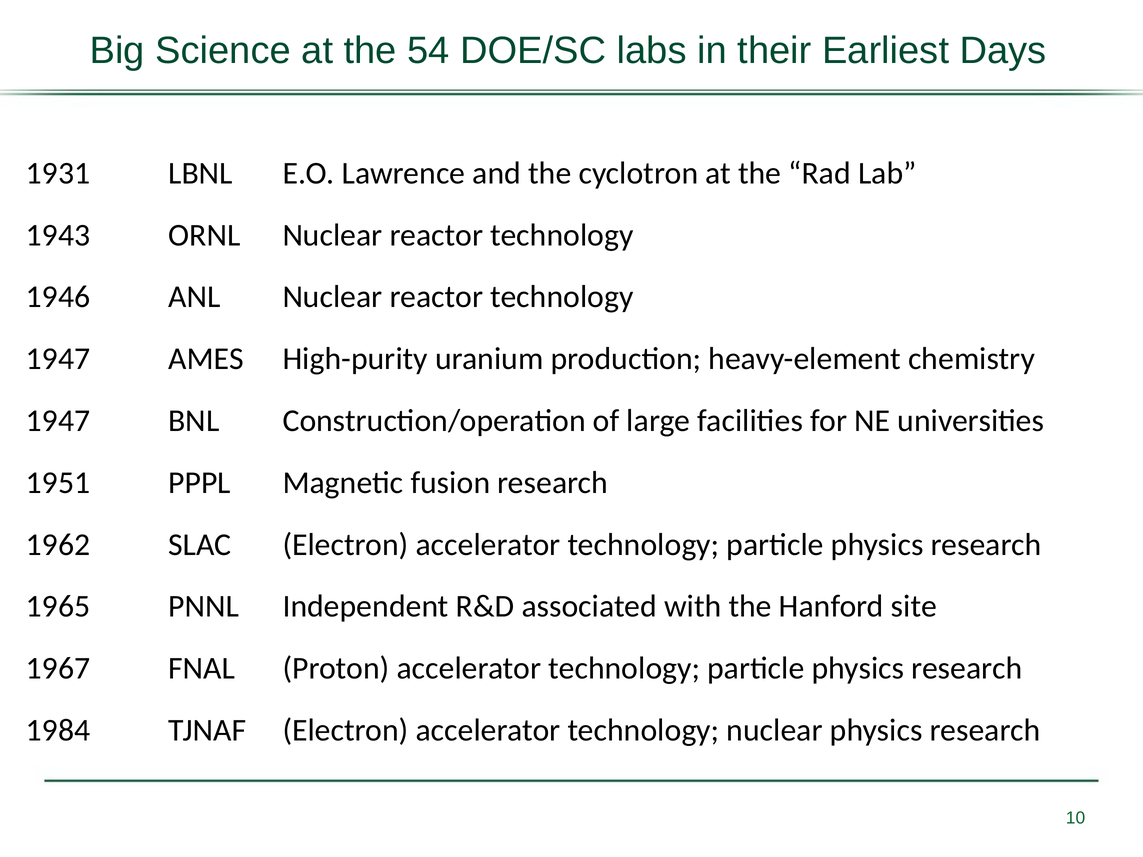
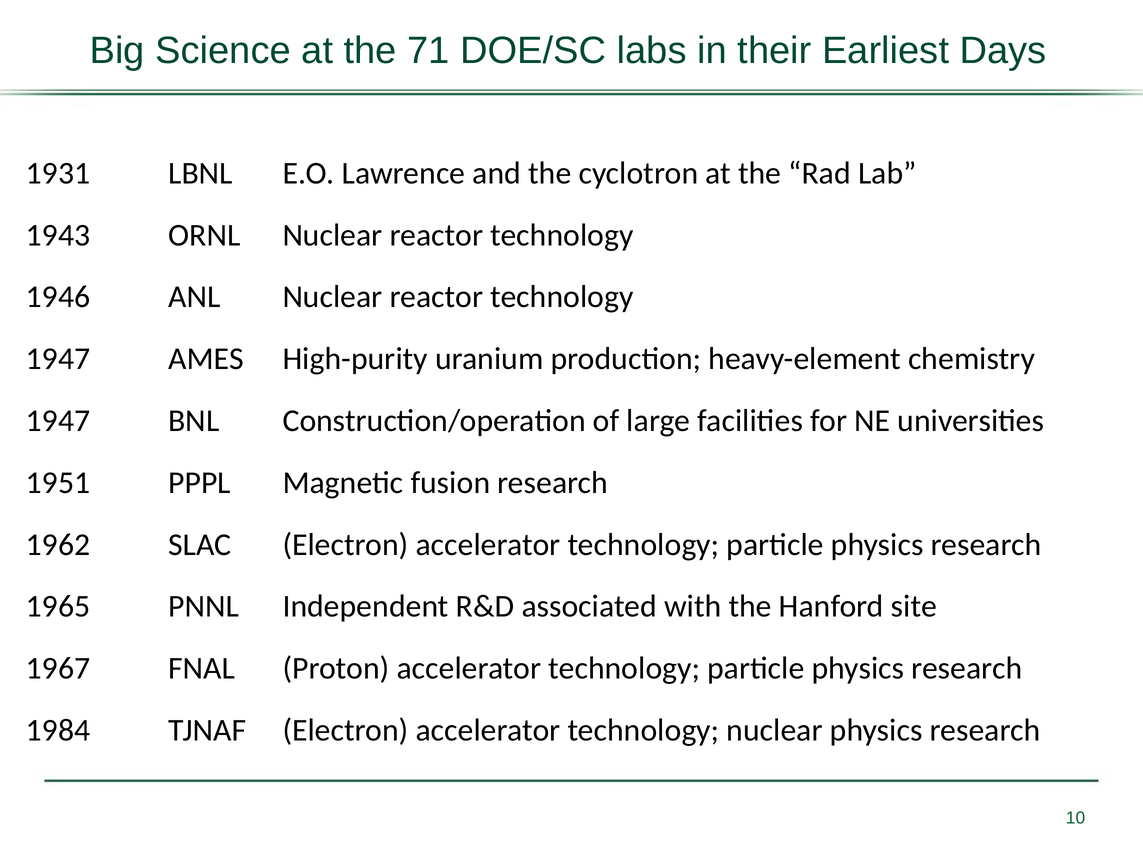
54: 54 -> 71 (428, 51)
